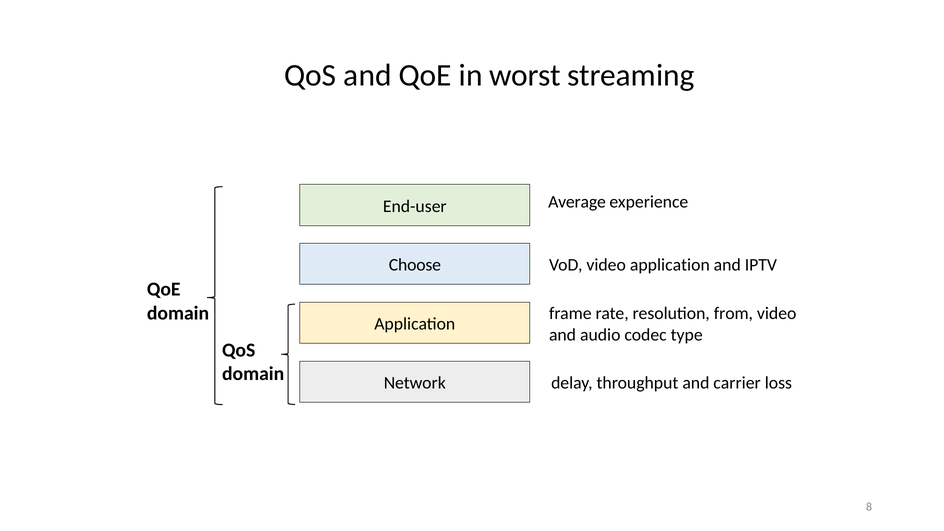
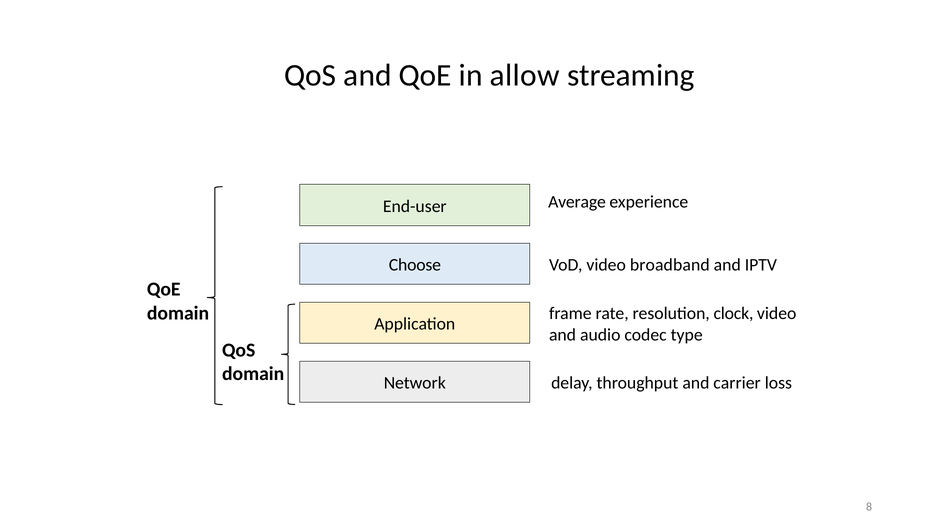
worst: worst -> allow (525, 75)
video application: application -> broadband (670, 265)
from: from -> clock (733, 313)
